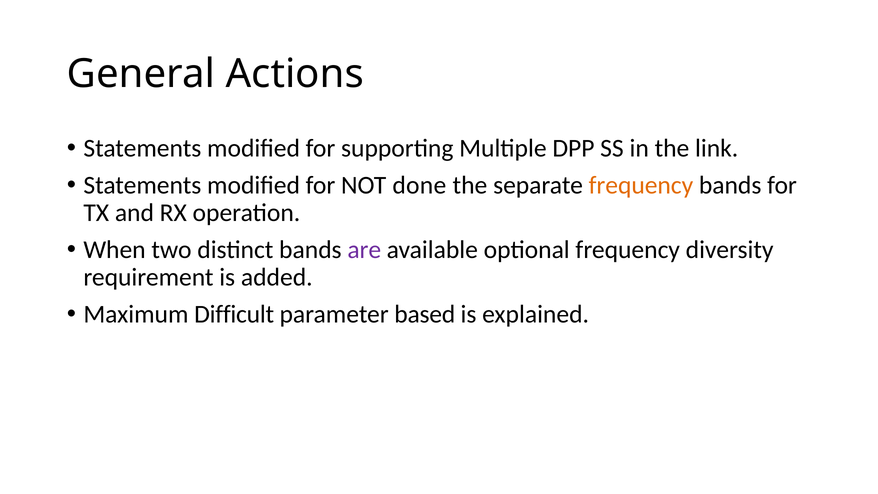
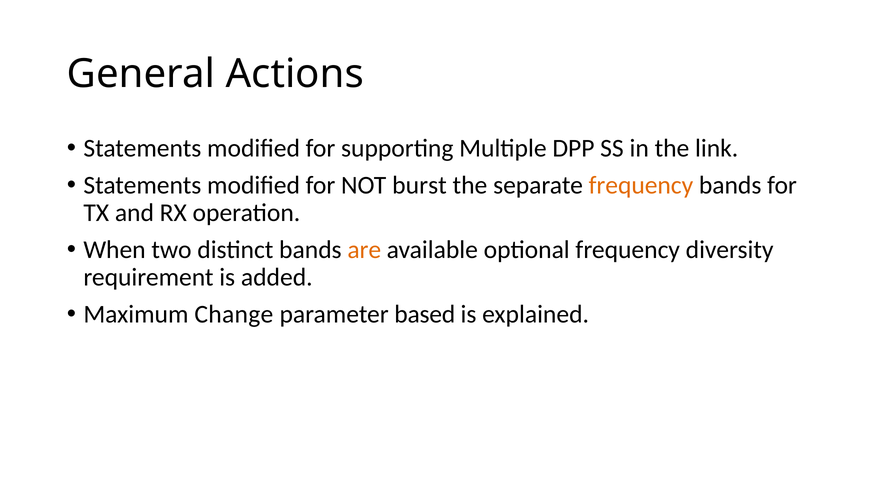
done: done -> burst (419, 185)
are colour: purple -> orange (364, 250)
Difficult: Difficult -> Change (234, 314)
